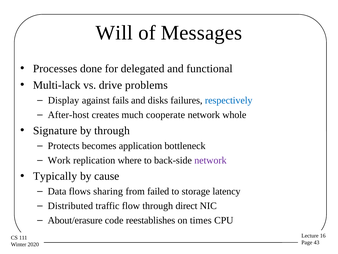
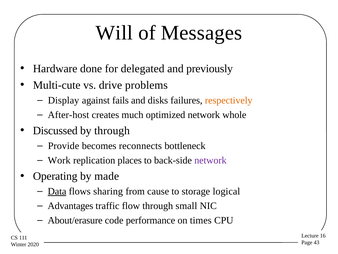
Processes: Processes -> Hardware (55, 68)
functional: functional -> previously (210, 68)
Multi-lack: Multi-lack -> Multi-cute (57, 85)
respectively colour: blue -> orange (229, 100)
cooperate: cooperate -> optimized (166, 115)
Signature: Signature -> Discussed (55, 130)
Protects: Protects -> Provide (64, 146)
application: application -> reconnects (140, 146)
where: where -> places (130, 160)
Typically: Typically -> Operating (55, 176)
cause: cause -> made (107, 176)
Data underline: none -> present (57, 191)
failed: failed -> cause (158, 191)
latency: latency -> logical (226, 191)
Distributed: Distributed -> Advantages (70, 206)
direct: direct -> small (186, 206)
reestablishes: reestablishes -> performance (151, 220)
